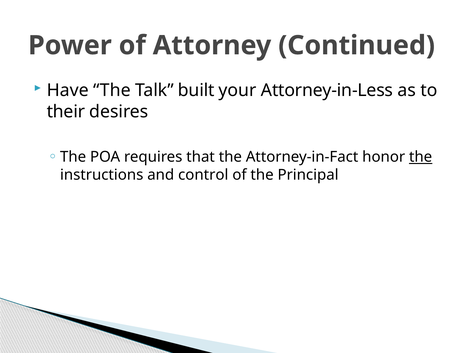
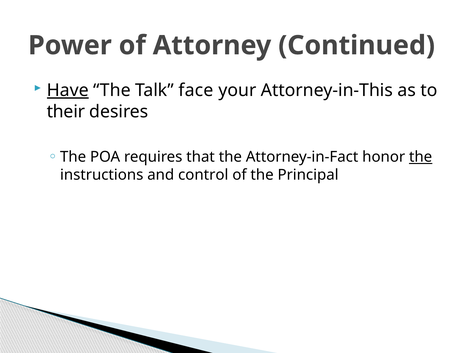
Have underline: none -> present (68, 90)
built: built -> face (196, 90)
Attorney-in-Less: Attorney-in-Less -> Attorney-in-This (327, 90)
